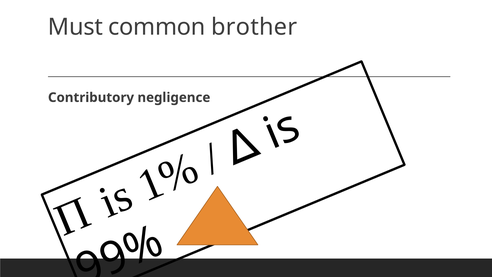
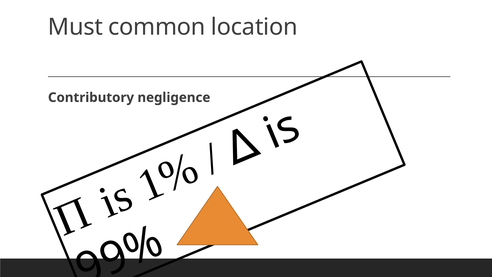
brother: brother -> location (254, 27)
